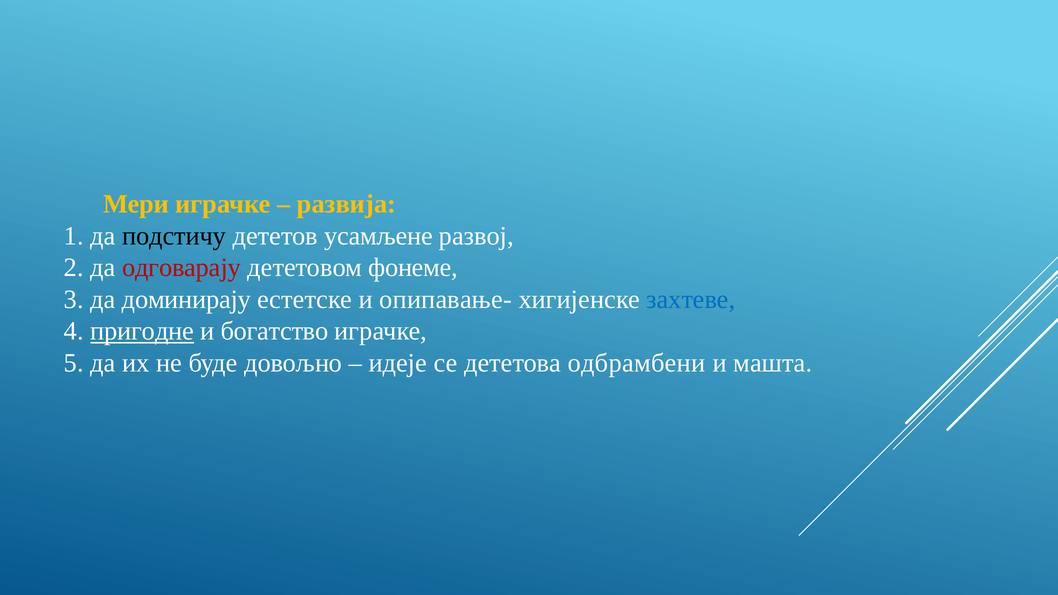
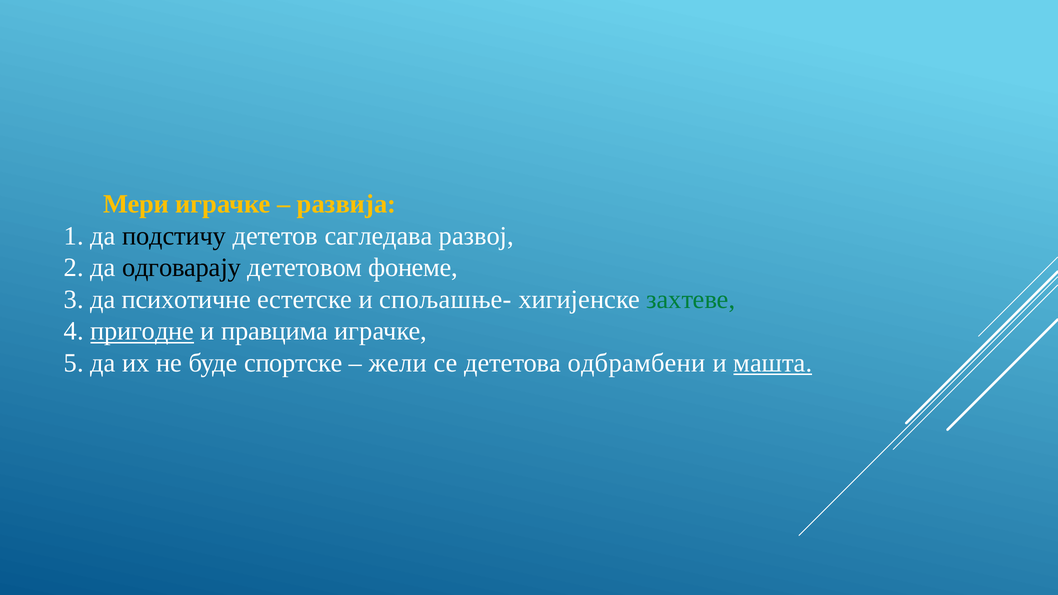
усамљене: усамљене -> сагледава (378, 236)
одговарају colour: red -> black (181, 268)
доминирају: доминирају -> психотичне (186, 300)
опипавање-: опипавање- -> спољашње- (446, 300)
захтеве colour: blue -> green (691, 300)
богатство: богатство -> правцима (275, 331)
довољно: довољно -> спортске (293, 363)
идеје: идеје -> жели (398, 363)
машта underline: none -> present (773, 363)
